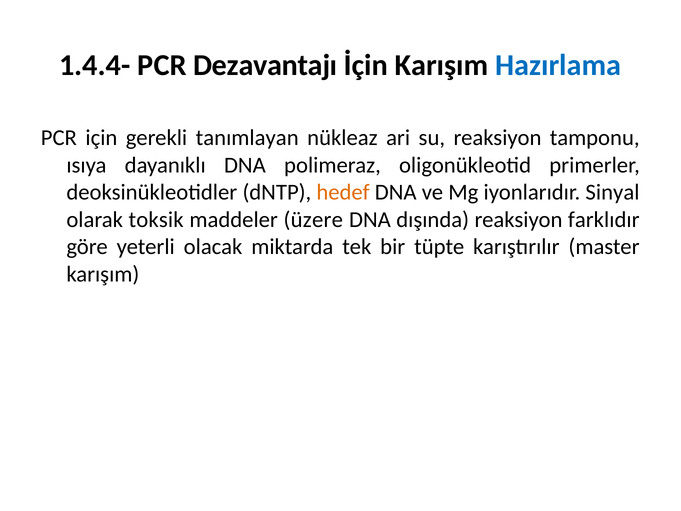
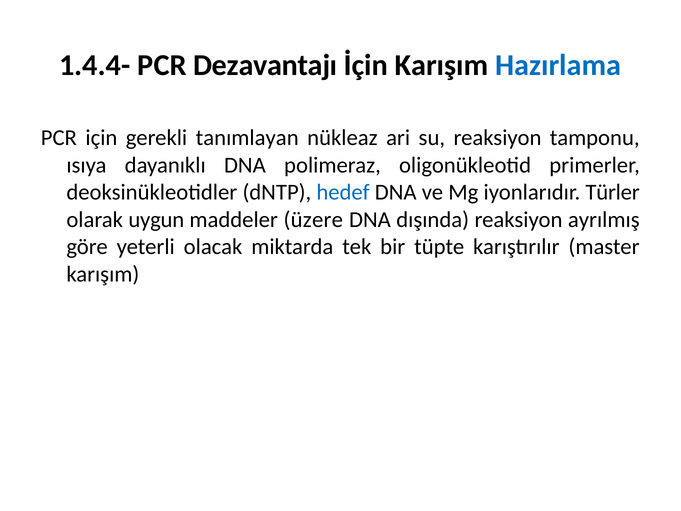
hedef colour: orange -> blue (343, 192)
Sinyal: Sinyal -> Türler (613, 192)
toksik: toksik -> uygun (156, 220)
farklıdır: farklıdır -> ayrılmış (604, 220)
